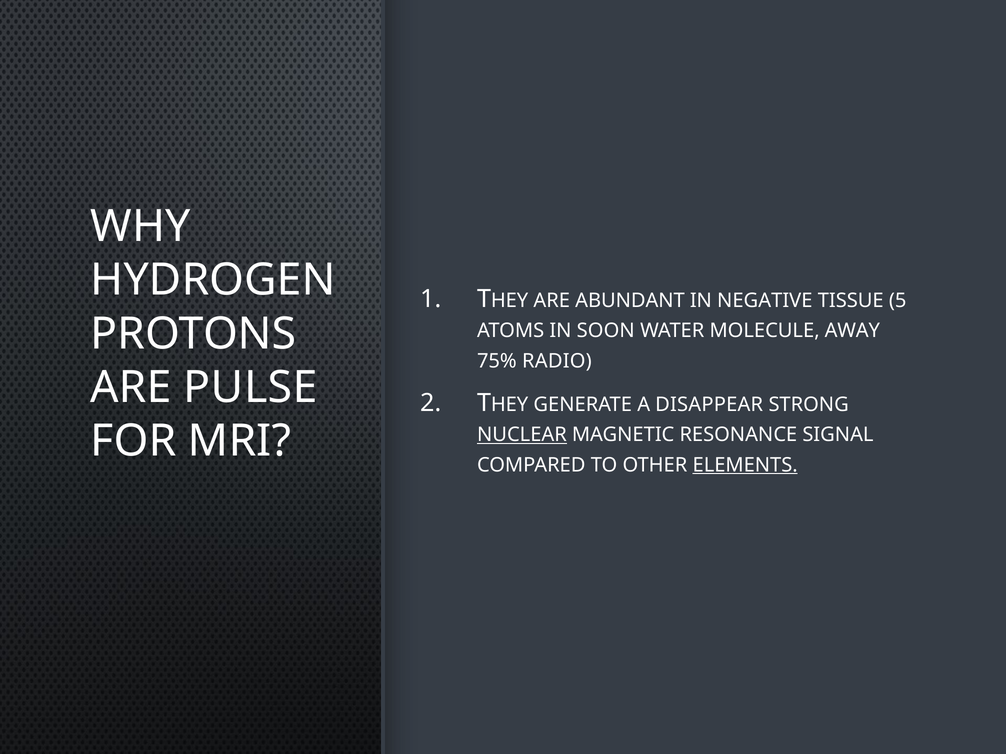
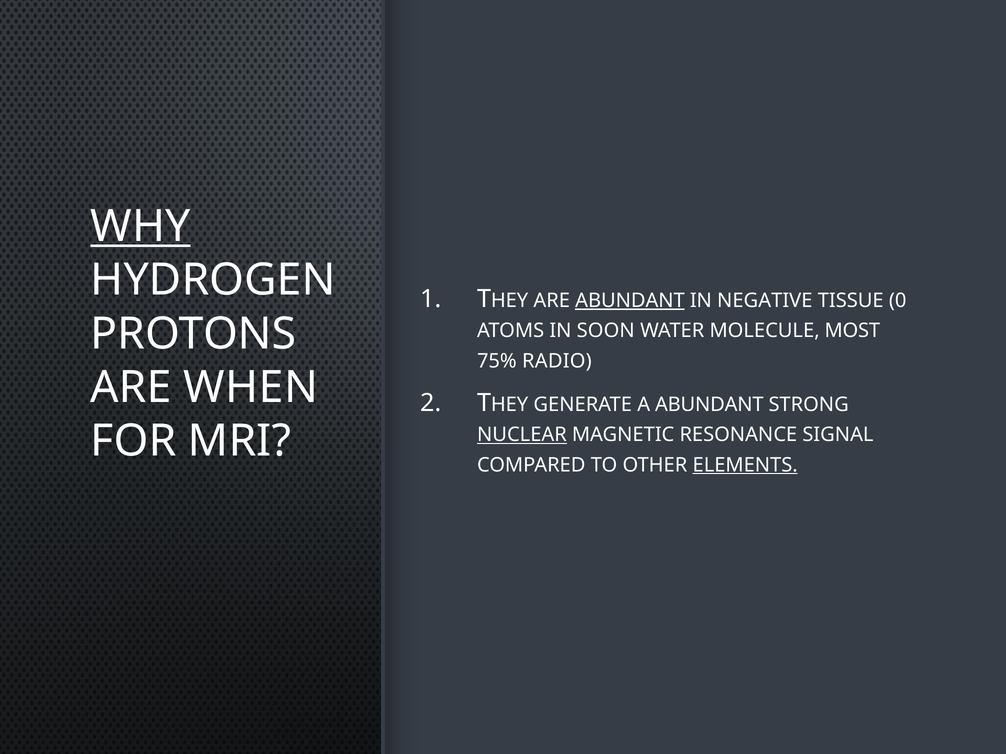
WHY underline: none -> present (140, 227)
ABUNDANT underline: none -> present (630, 301)
5: 5 -> 0 (898, 301)
AWAY: AWAY -> MOST (852, 331)
PULSE: PULSE -> WHEN (251, 388)
A DISAPPEAR: DISAPPEAR -> ABUNDANT (709, 405)
